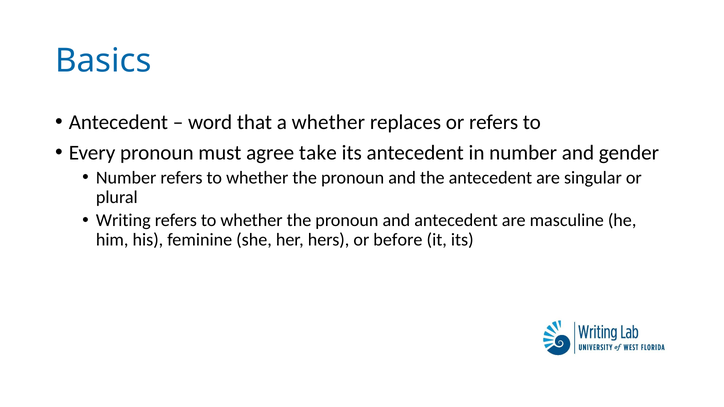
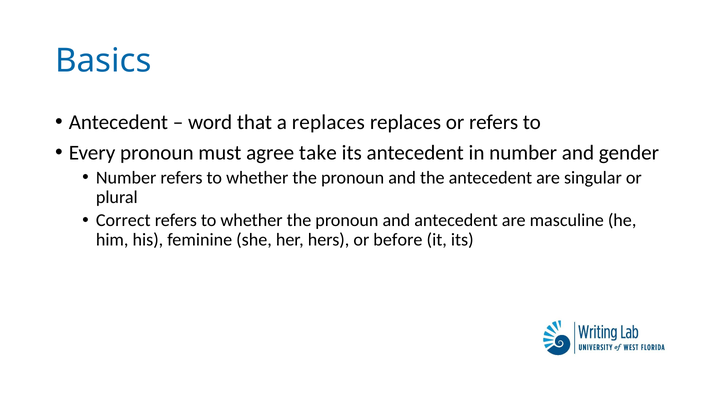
a whether: whether -> replaces (328, 122)
Writing: Writing -> Correct (123, 221)
